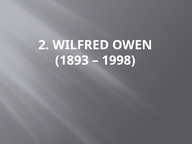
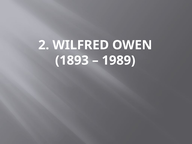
1998: 1998 -> 1989 (119, 60)
